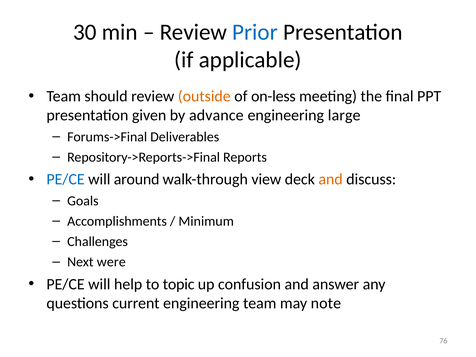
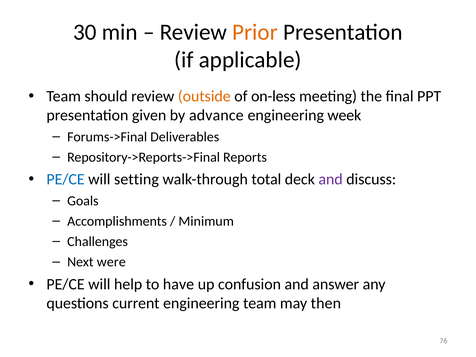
Prior colour: blue -> orange (255, 32)
large: large -> week (344, 115)
around: around -> setting (136, 179)
view: view -> total (266, 179)
and colour: orange -> purple (331, 179)
topic: topic -> have (179, 284)
note: note -> then (326, 303)
